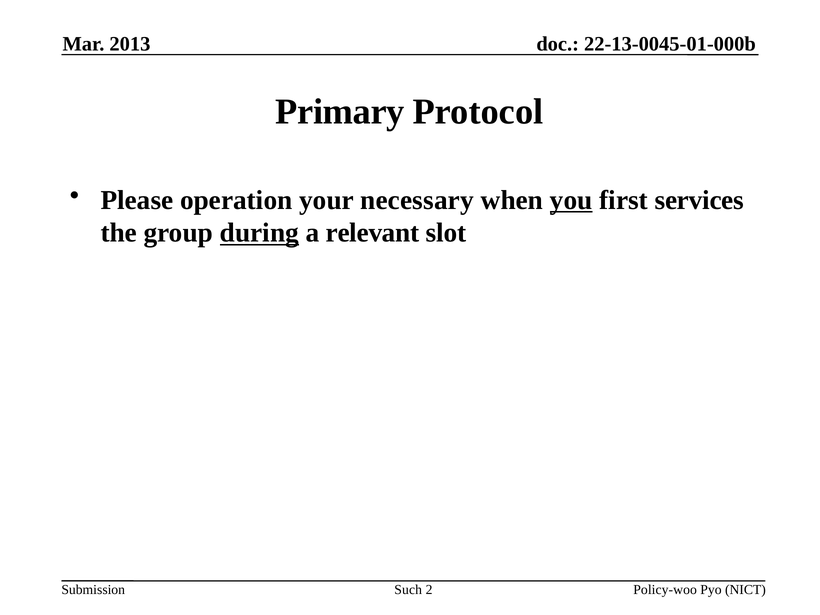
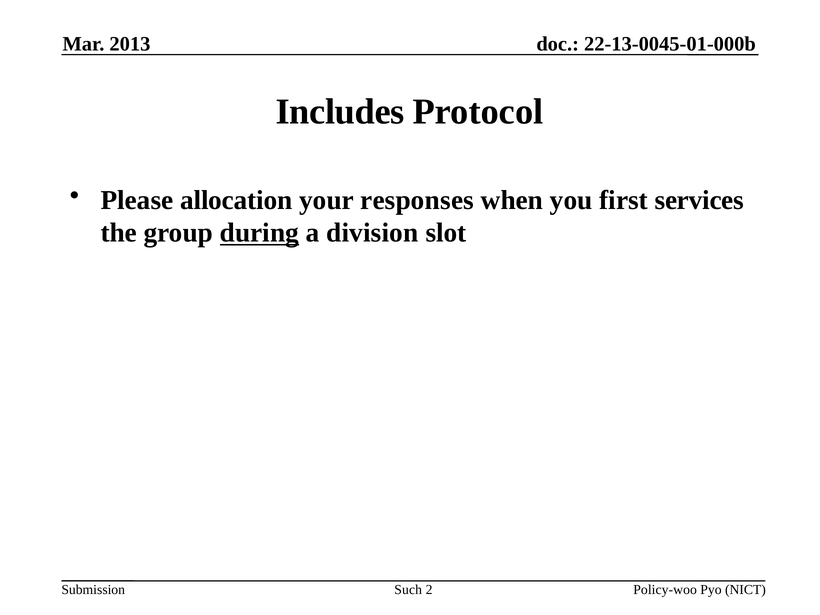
Primary: Primary -> Includes (340, 112)
operation: operation -> allocation (236, 200)
necessary: necessary -> responses (417, 200)
you underline: present -> none (571, 200)
relevant: relevant -> division (372, 233)
